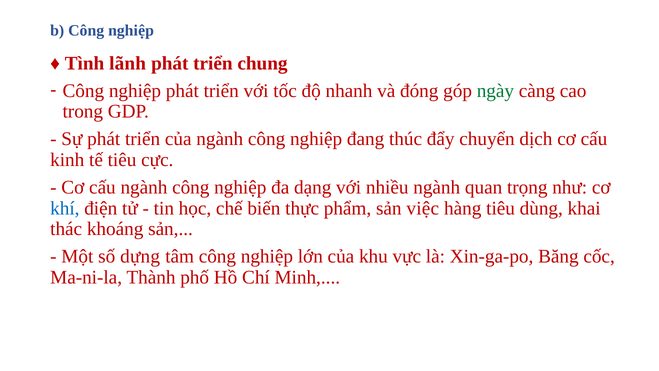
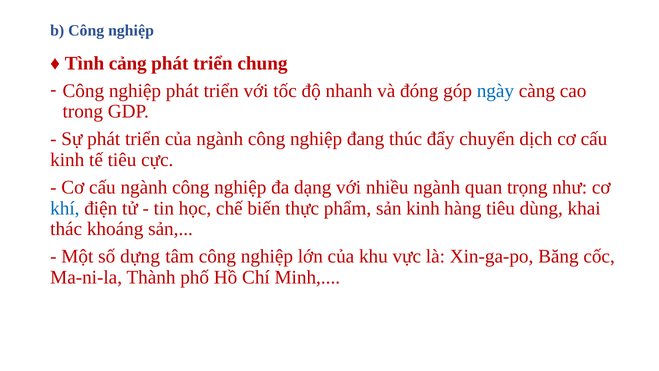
lãnh: lãnh -> cảng (128, 63)
ngày colour: green -> blue (495, 91)
sản việc: việc -> kinh (423, 208)
